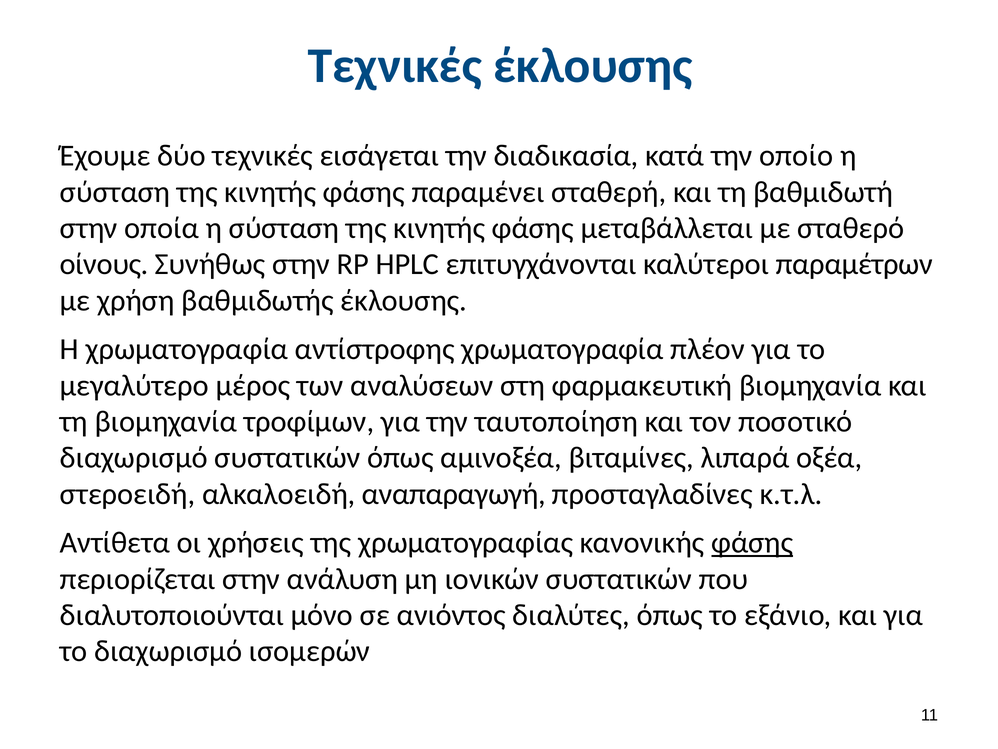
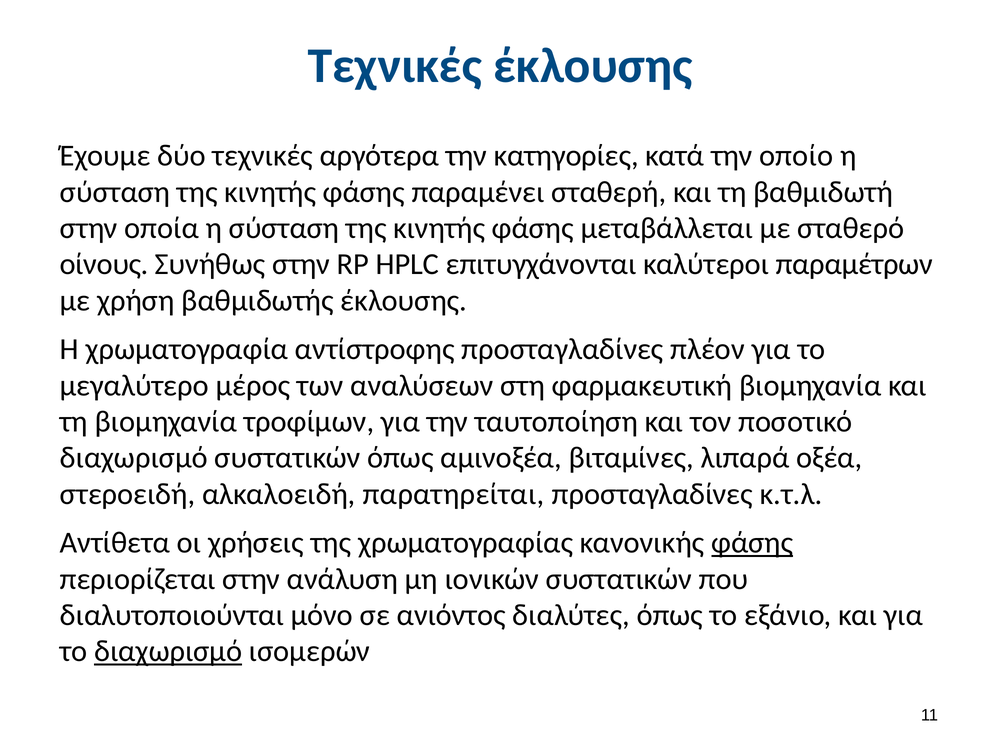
εισάγεται: εισάγεται -> αργότερα (379, 156)
διαδικασία: διαδικασία -> κατηγορίες (566, 156)
αντίστροφης χρωματογραφία: χρωματογραφία -> προσταγλαδίνες (562, 349)
αναπαραγωγή: αναπαραγωγή -> παρατηρείται (454, 494)
διαχωρισμό underline: none -> present (168, 651)
